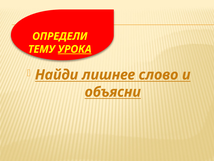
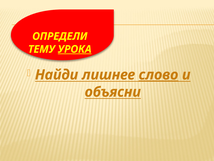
слово underline: none -> present (158, 75)
